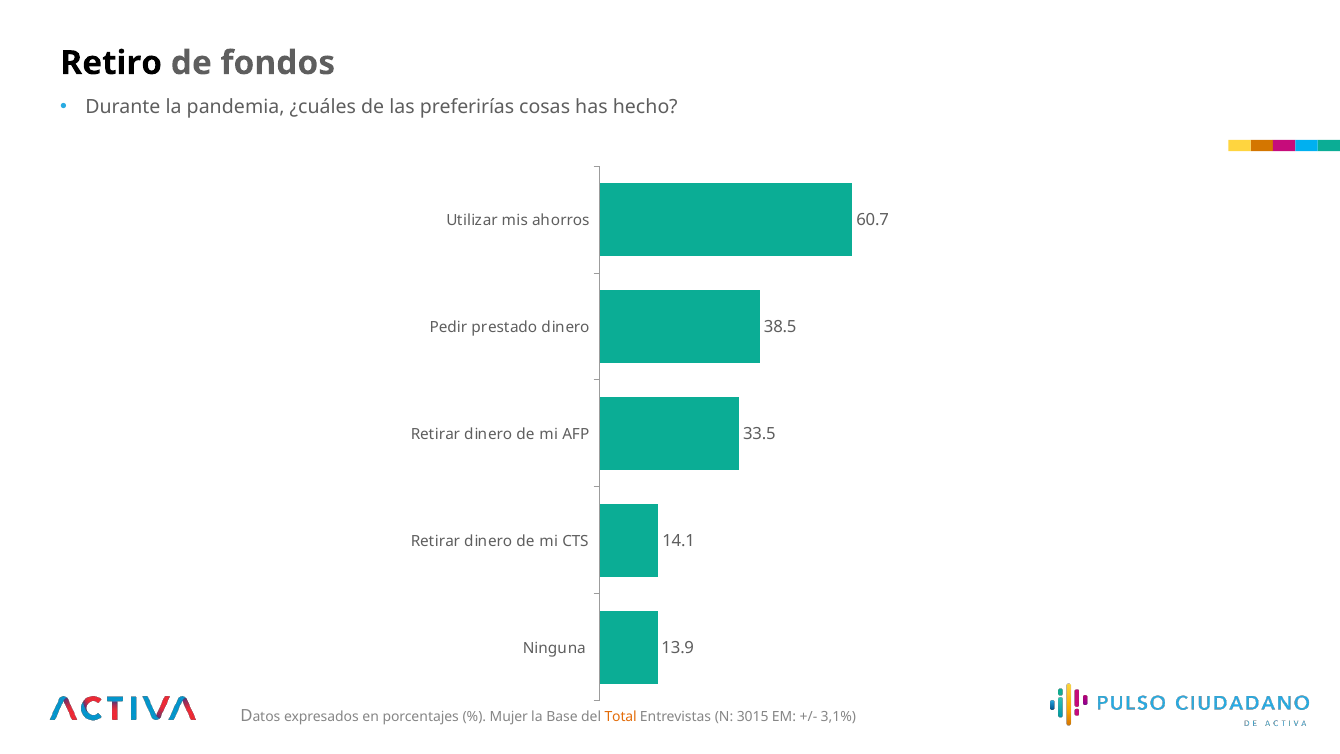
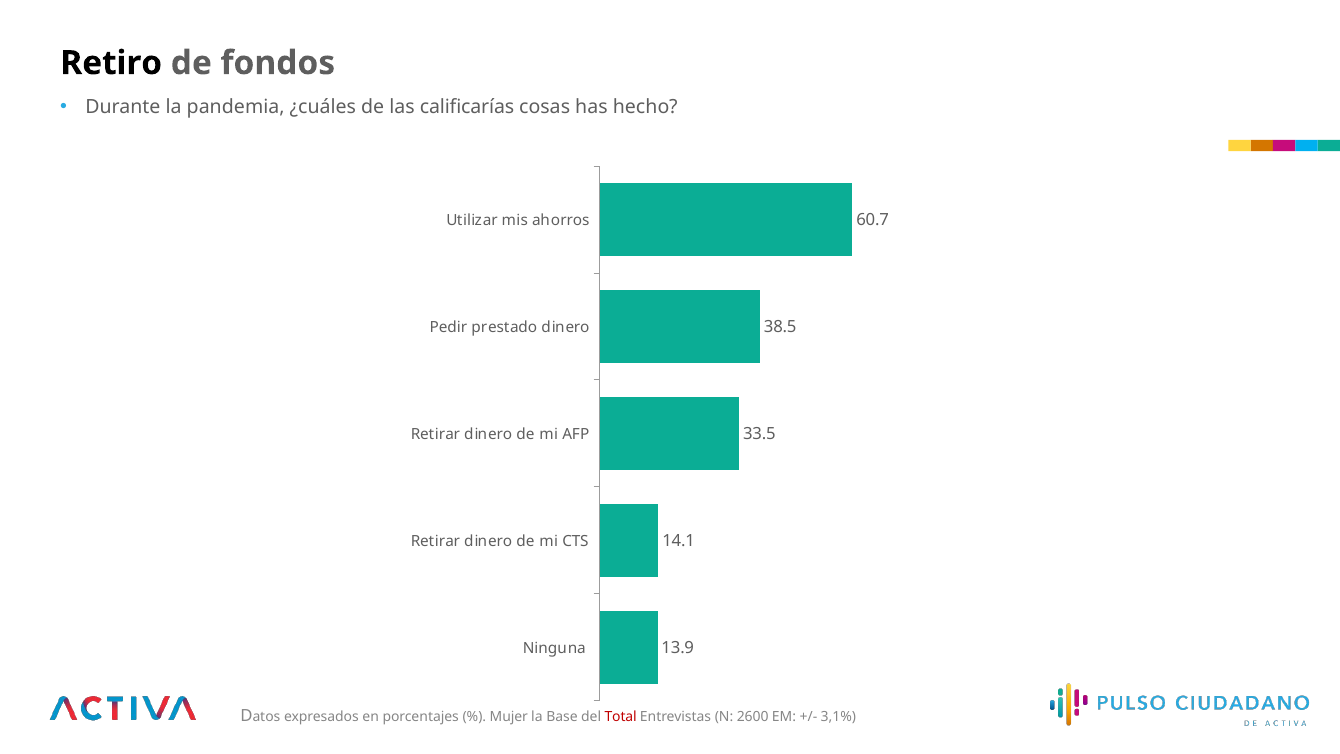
preferirías: preferirías -> calificarías (467, 107)
Total colour: orange -> red (621, 717)
3015: 3015 -> 2600 (753, 717)
